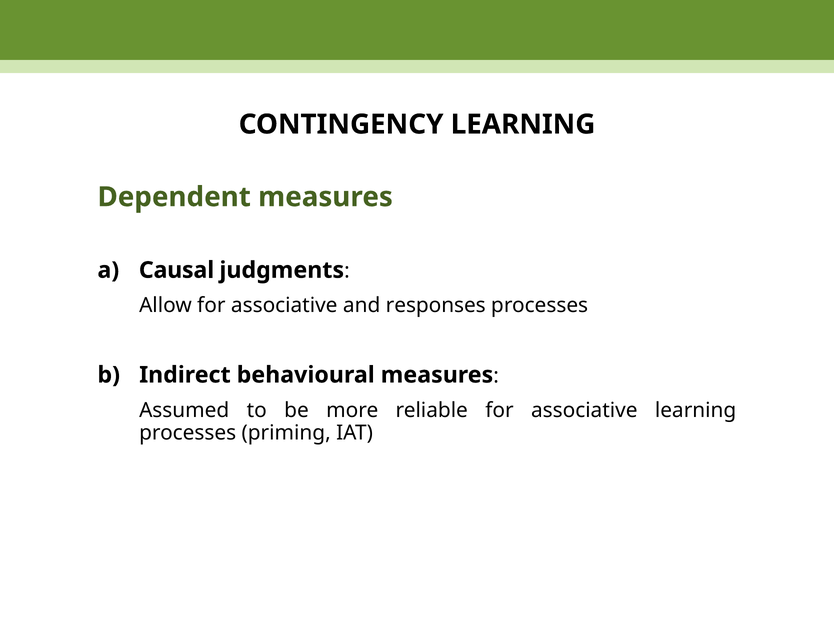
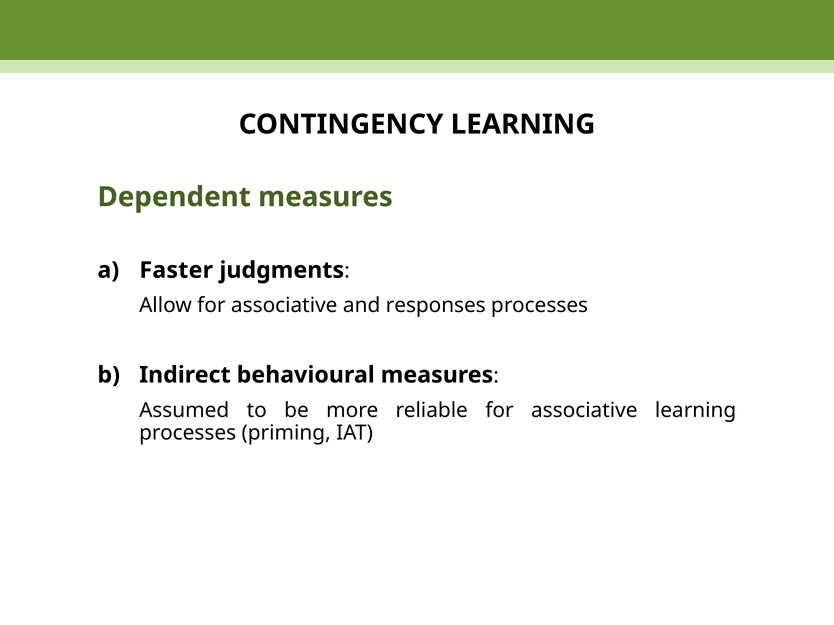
Causal: Causal -> Faster (176, 270)
